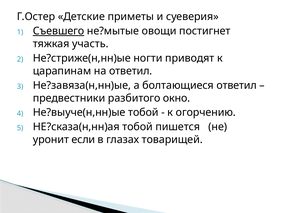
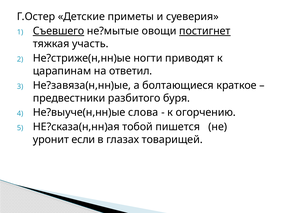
постигнет underline: none -> present (205, 31)
болтающиеся ответил: ответил -> краткое (237, 85)
окно: окно -> буря (177, 98)
Не?выуче(н,нн)ые тобой: тобой -> слова (143, 112)
